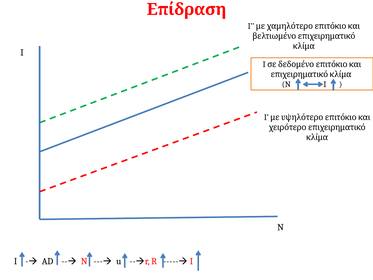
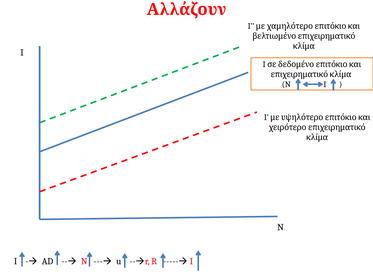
Επίδραση: Επίδραση -> Αλλάζουν (187, 9)
